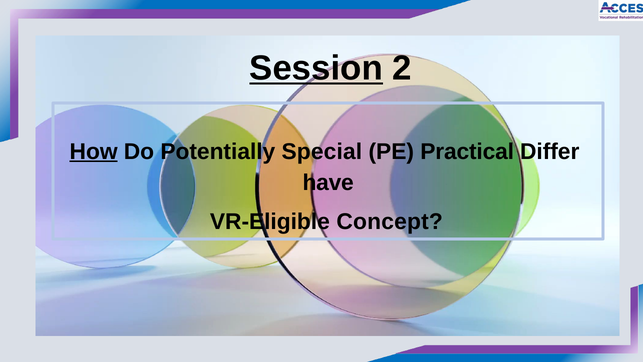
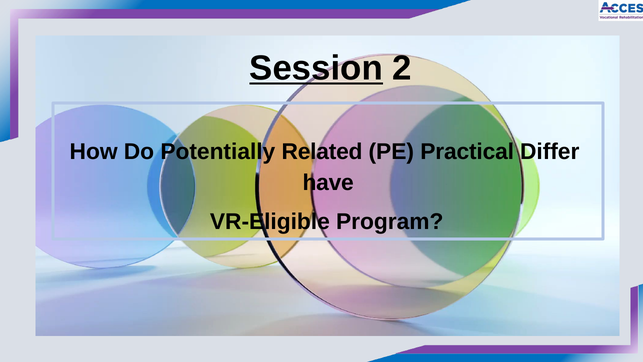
How underline: present -> none (94, 151)
Special: Special -> Related (322, 151)
Concept: Concept -> Program (390, 222)
